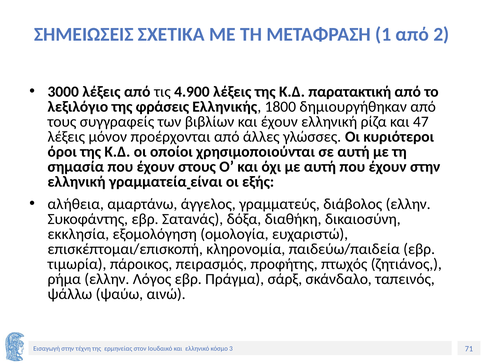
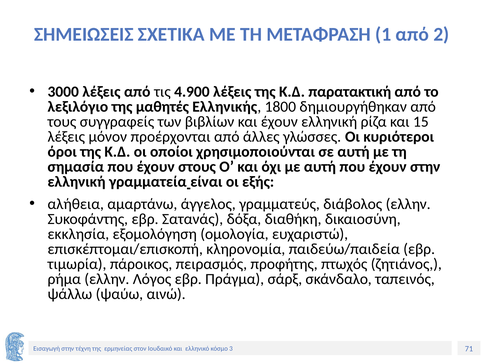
φράσεις: φράσεις -> μαθητές (162, 107)
47: 47 -> 15 (421, 122)
